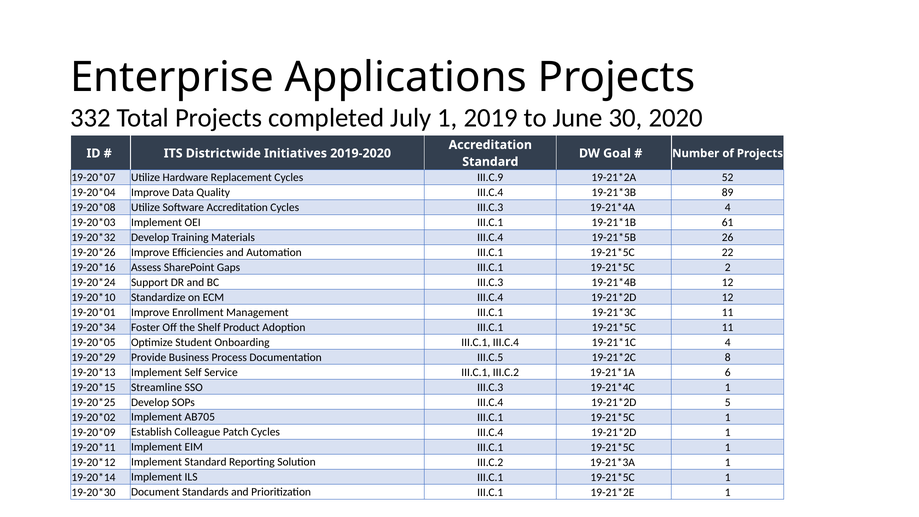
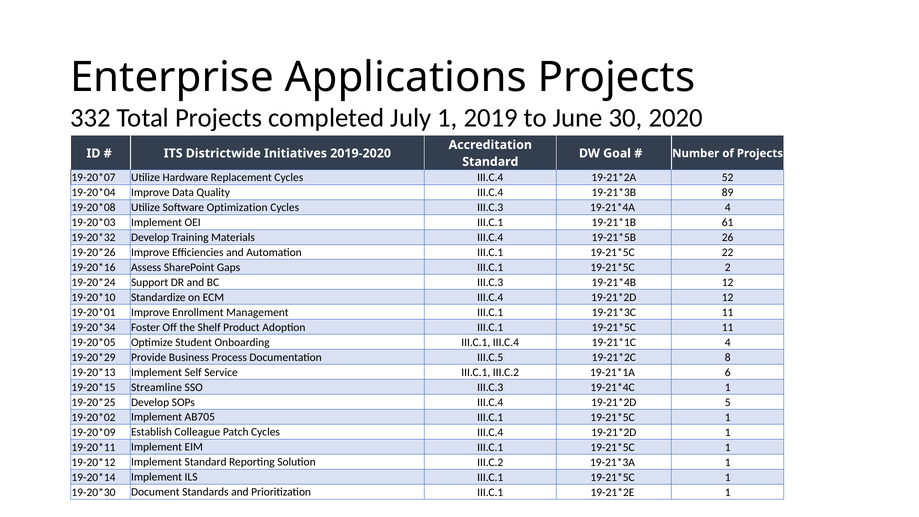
Replacement Cycles III.C.9: III.C.9 -> III.C.4 (490, 178)
Software Accreditation: Accreditation -> Optimization (237, 207)
